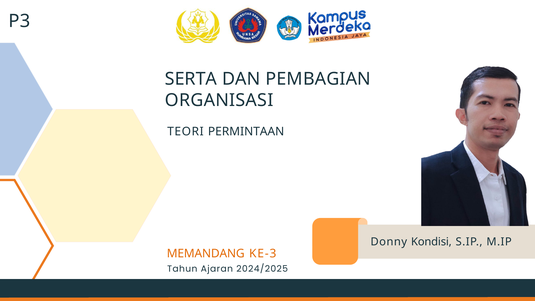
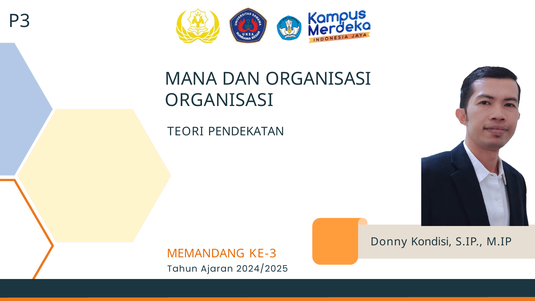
SERTA: SERTA -> MANA (191, 79)
DAN PEMBAGIAN: PEMBAGIAN -> ORGANISASI (318, 79)
PERMINTAAN: PERMINTAAN -> PENDEKATAN (246, 131)
